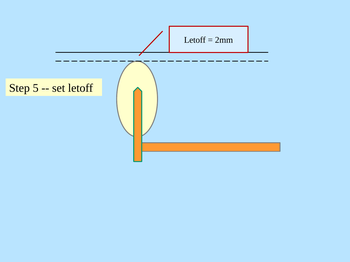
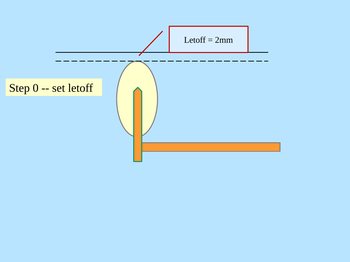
5: 5 -> 0 (36, 88)
